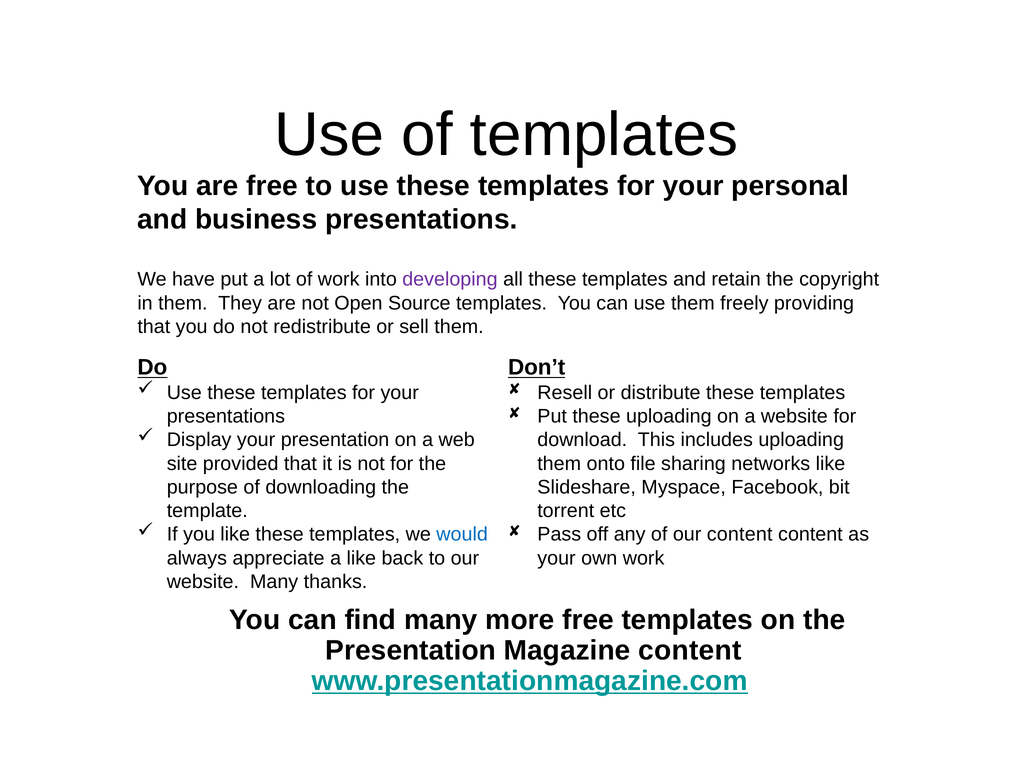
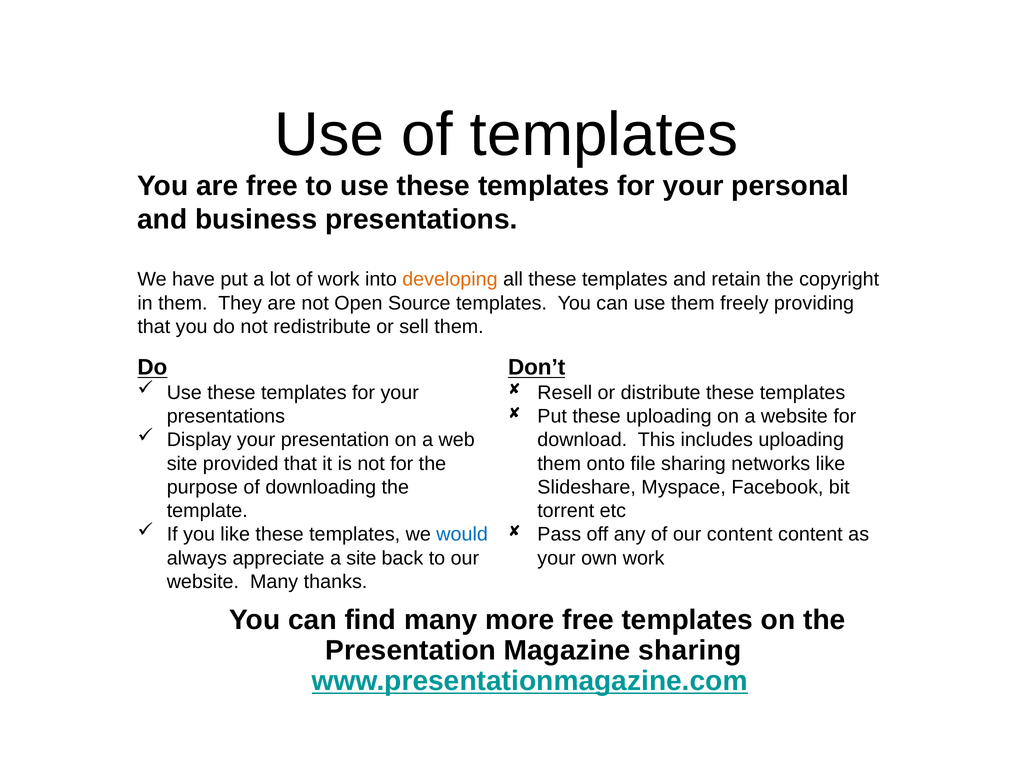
developing colour: purple -> orange (450, 280)
a like: like -> site (361, 559)
Magazine content: content -> sharing (690, 651)
